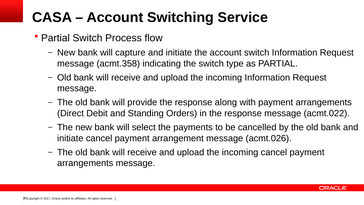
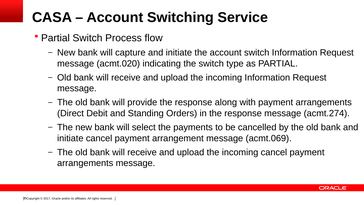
acmt.358: acmt.358 -> acmt.020 (118, 63)
acmt.022: acmt.022 -> acmt.274 (327, 113)
acmt.026: acmt.026 -> acmt.069 (269, 138)
